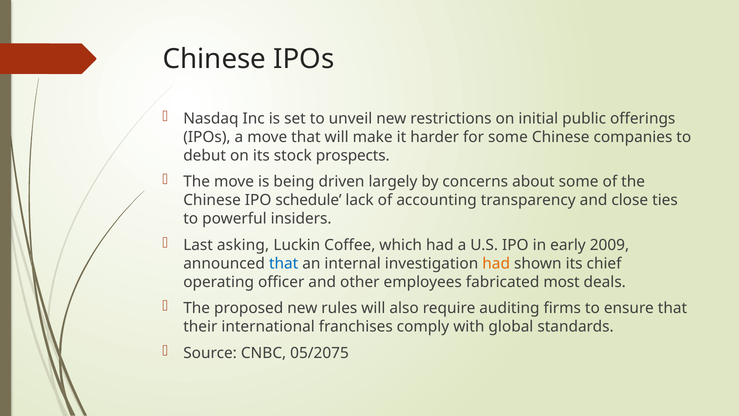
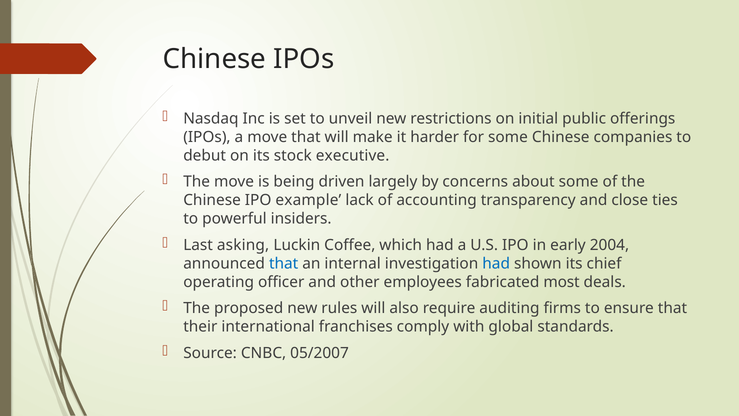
prospects: prospects -> executive (353, 155)
schedule: schedule -> example (308, 200)
2009: 2009 -> 2004 (609, 245)
had colour: orange -> blue (496, 263)
05/2075: 05/2075 -> 05/2007 (320, 353)
